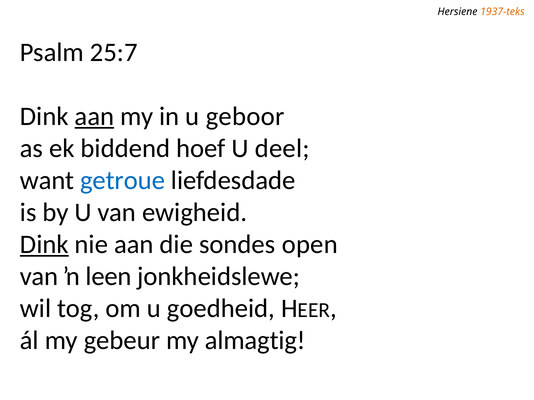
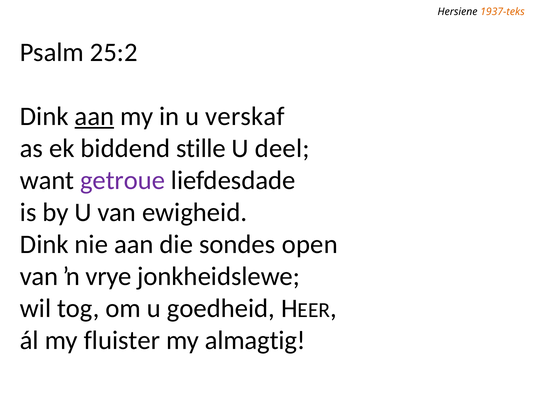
25:7: 25:7 -> 25:2 (114, 53)
geboor: geboor -> verskaf (245, 117)
hoef: hoef -> stille (201, 149)
getroue colour: blue -> purple (123, 181)
Dink underline: present -> none (44, 245)
leen: leen -> vrye (109, 277)
gebeur: gebeur -> fluister (122, 341)
